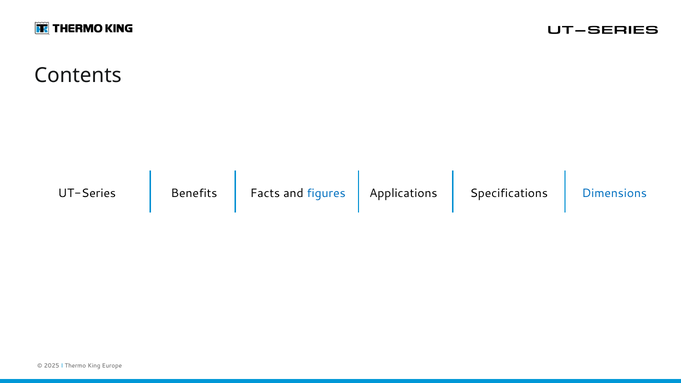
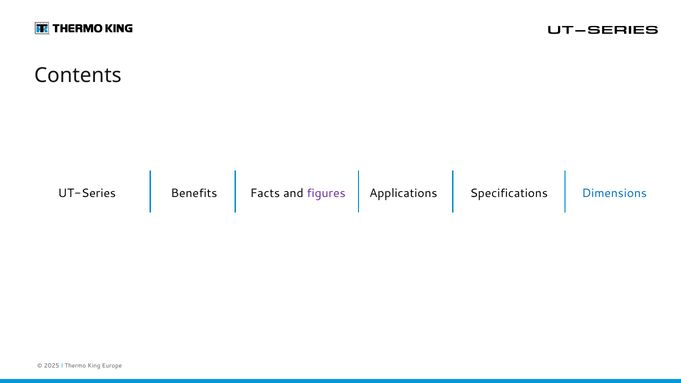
figures colour: blue -> purple (326, 193)
